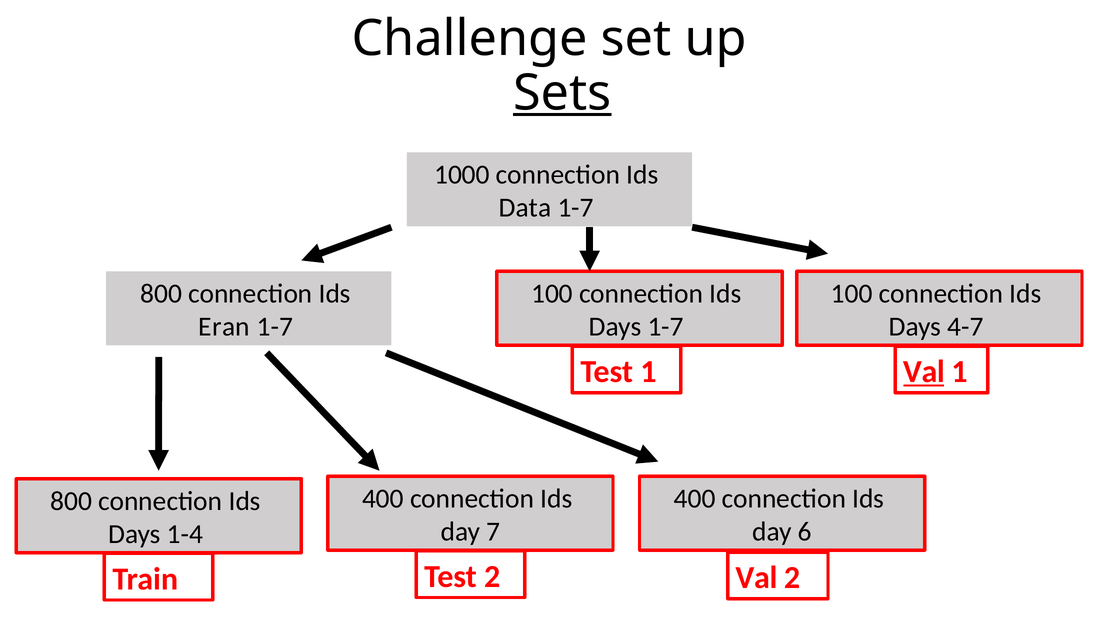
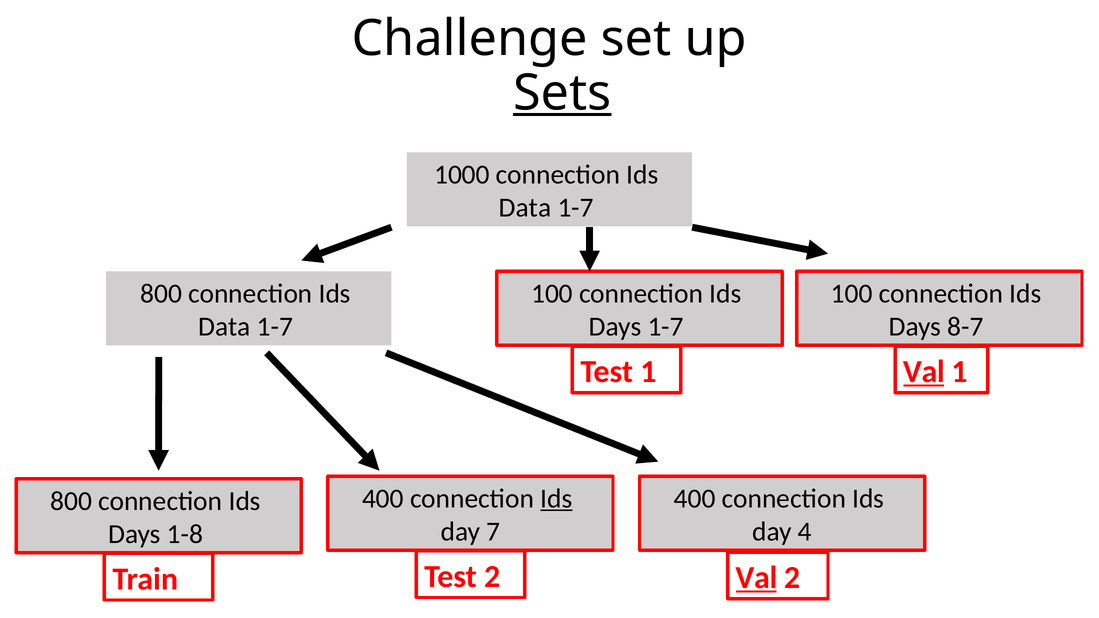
Eran: Eran -> Data (224, 327)
4-7: 4-7 -> 8-7 (966, 327)
Ids underline: none -> present (556, 499)
6: 6 -> 4 (805, 532)
1-4: 1-4 -> 1-8 (185, 534)
Val underline: none -> present (756, 578)
